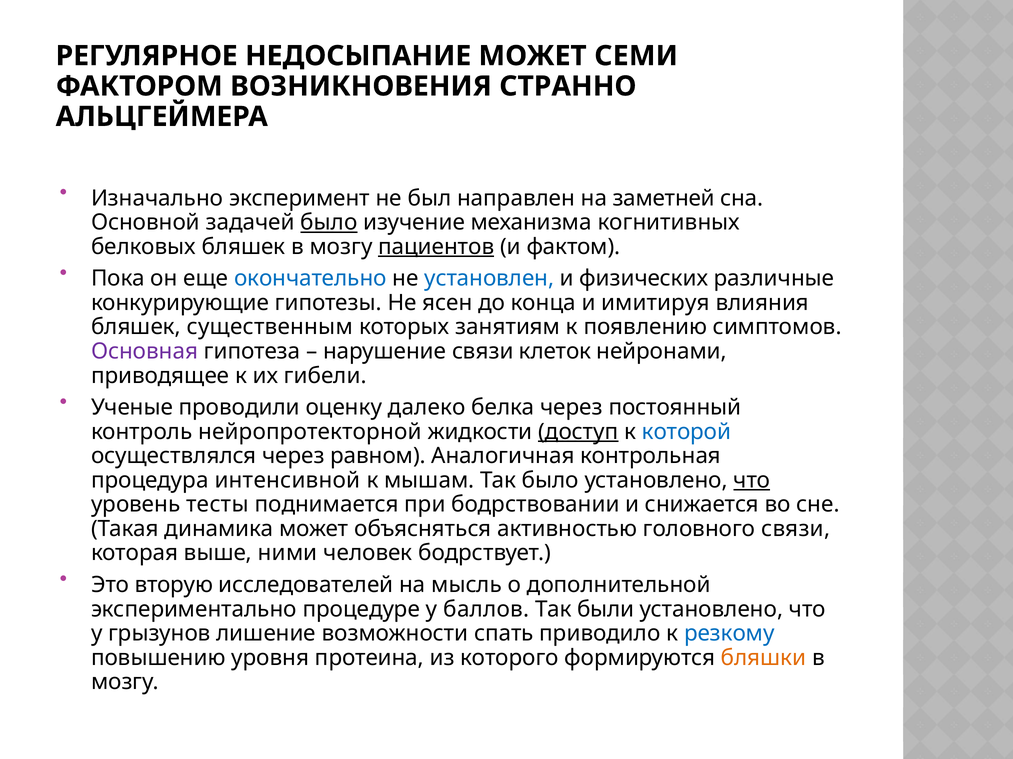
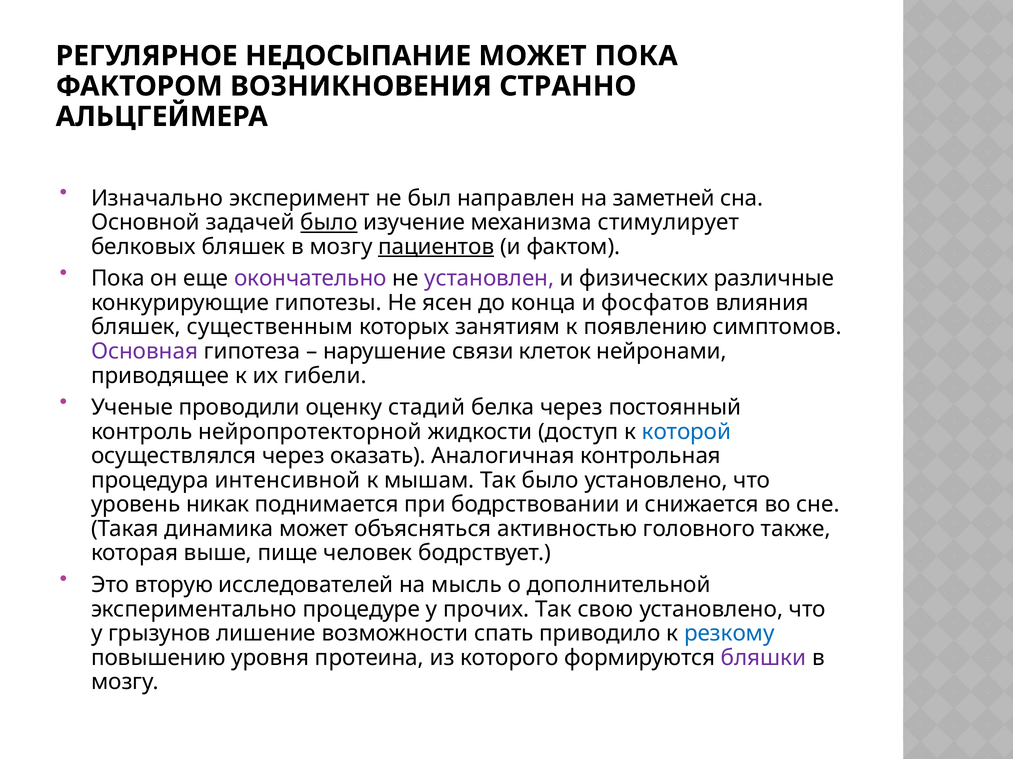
МОЖЕТ СЕМИ: СЕМИ -> ПОКА (636, 56)
когнитивных: когнитивных -> стимулирует (669, 223)
окончательно colour: blue -> purple (310, 279)
установлен colour: blue -> purple (489, 279)
имитируя: имитируя -> фосфатов (655, 303)
далеко: далеко -> стадий (427, 408)
доступ underline: present -> none (578, 432)
равном: равном -> оказать (378, 456)
что underline: present -> none (752, 481)
тесты: тесты -> никак (218, 505)
головного связи: связи -> также (796, 529)
ними: ними -> пище (288, 554)
баллов: баллов -> прочих (486, 610)
были: были -> свою (606, 610)
бляшки colour: orange -> purple (764, 658)
